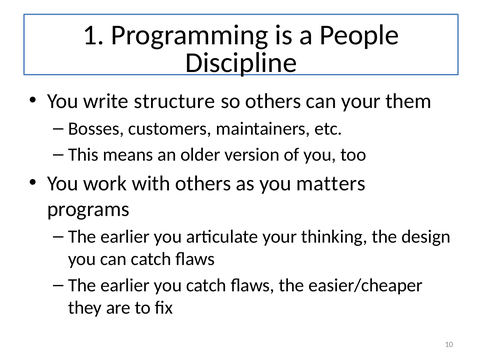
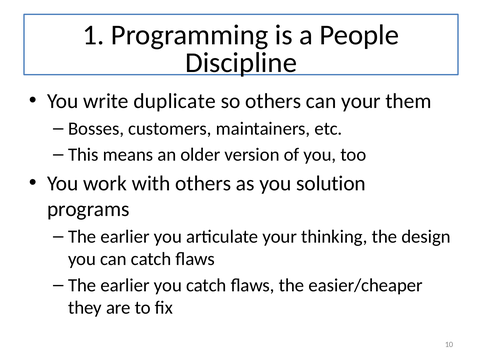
structure: structure -> duplicate (175, 101)
matters: matters -> solution (331, 184)
